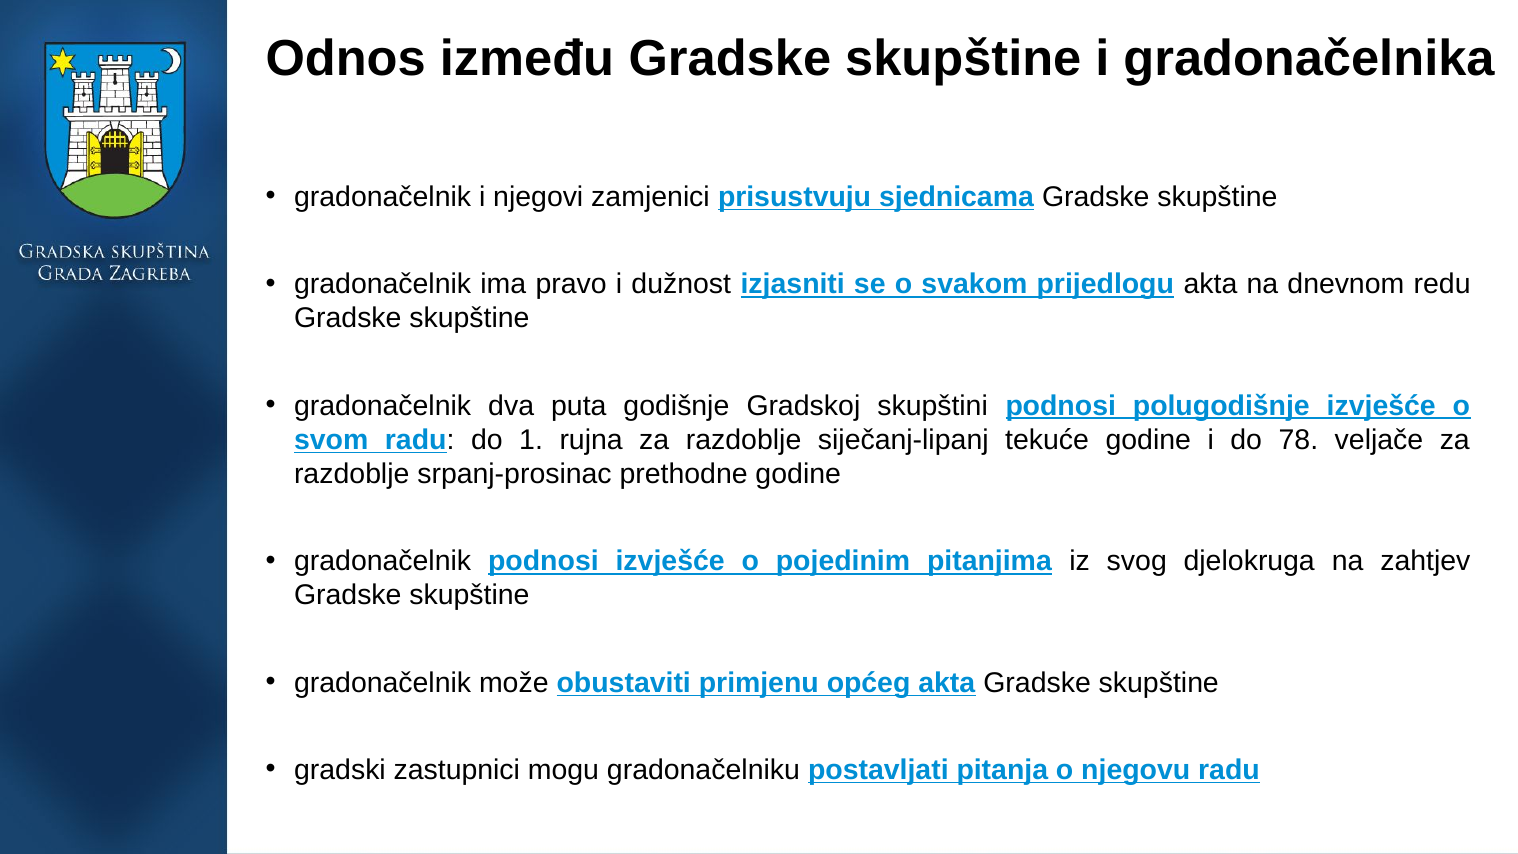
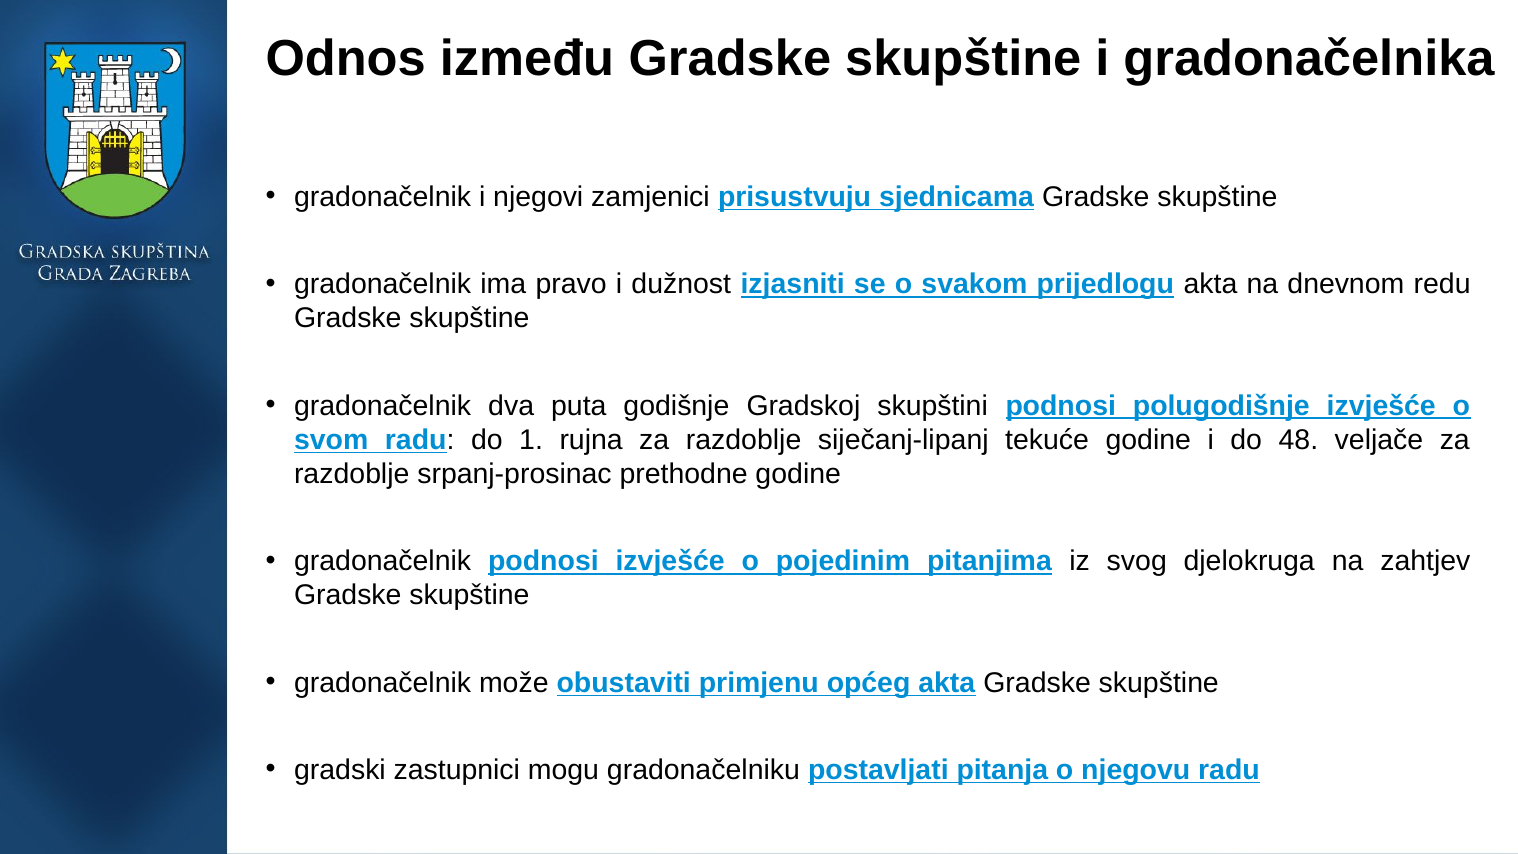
78: 78 -> 48 (1298, 440)
